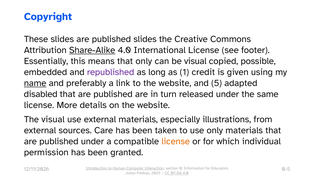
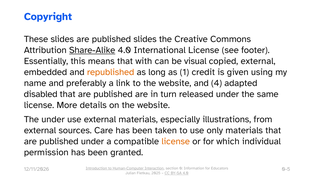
that only: only -> with (144, 61)
copied possible: possible -> external (258, 61)
republished colour: purple -> orange (111, 72)
name underline: present -> none (35, 83)
5: 5 -> 4 (217, 83)
The visual: visual -> under (53, 119)
